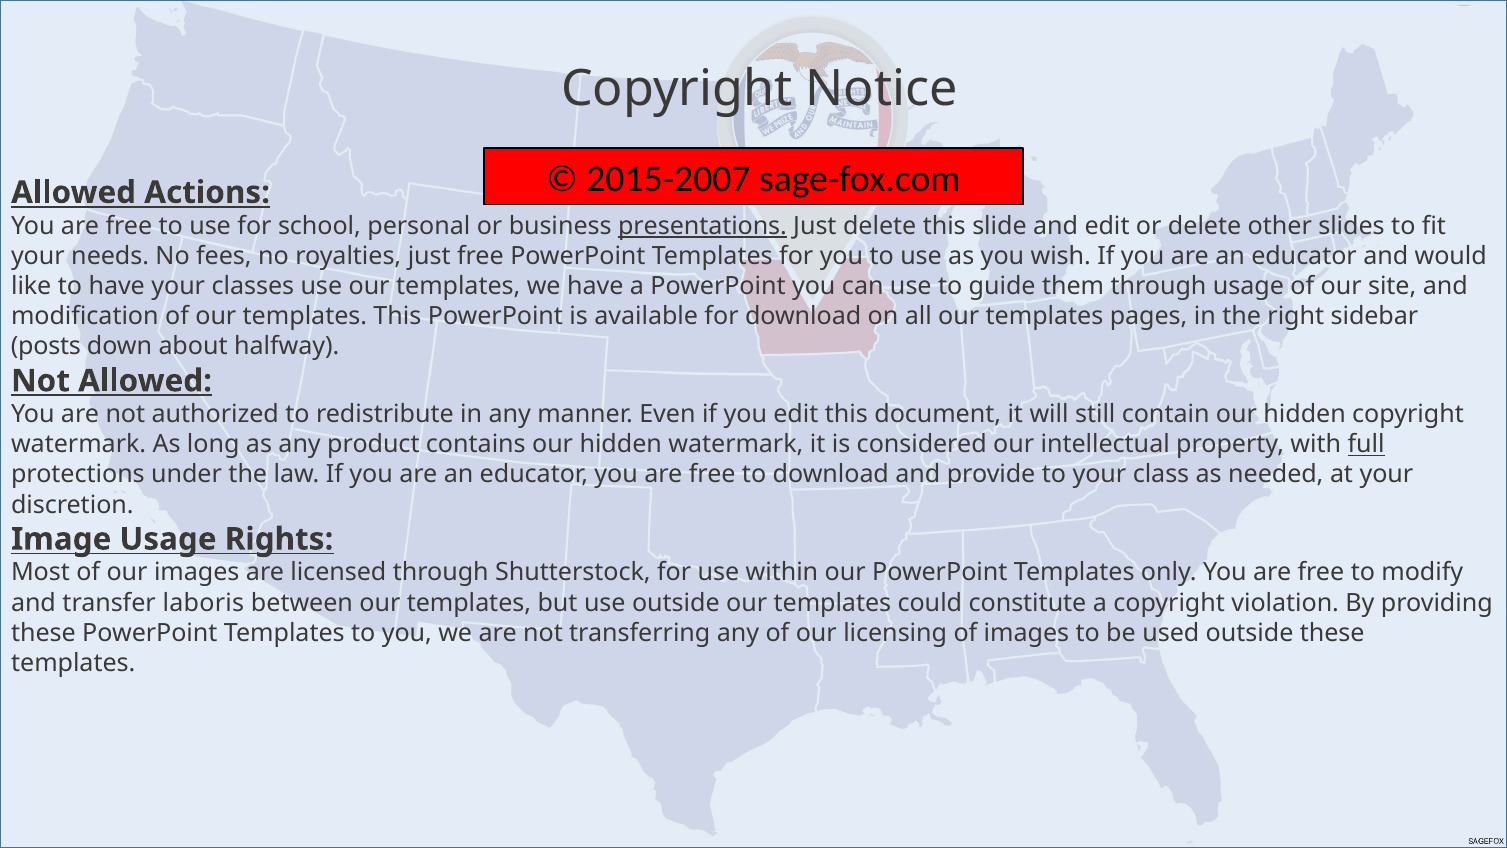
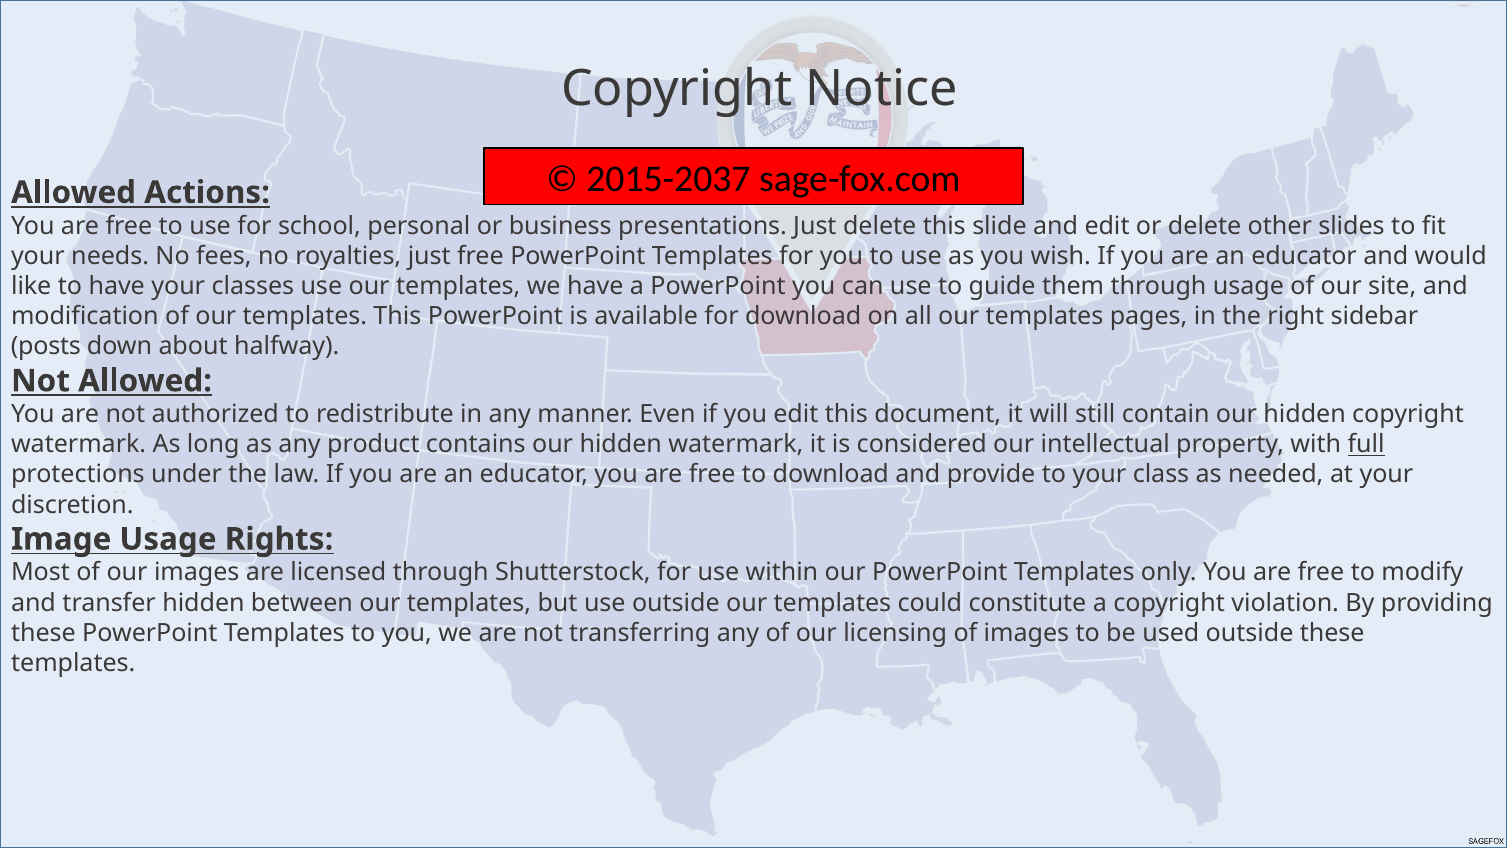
2015-2007: 2015-2007 -> 2015-2037 (668, 179)
presentations underline: present -> none (702, 226)
transfer laboris: laboris -> hidden (203, 603)
